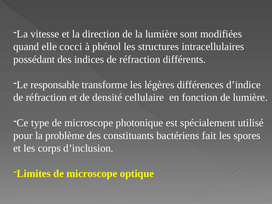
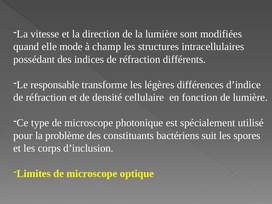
cocci: cocci -> mode (71, 47)
phénol: phénol -> champ (107, 47)
fait: fait -> suit (209, 136)
